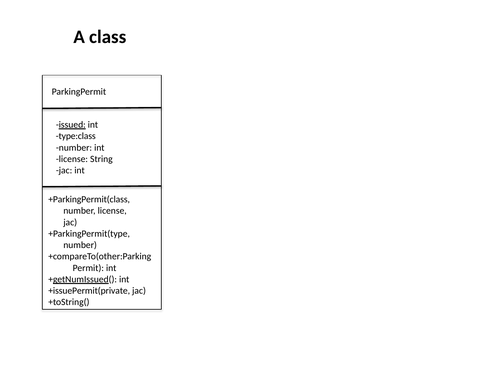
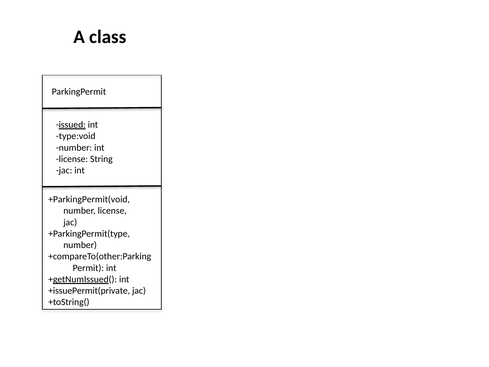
type:class: type:class -> type:void (76, 136)
+ParkingPermit(class: +ParkingPermit(class -> +ParkingPermit(void (89, 199)
